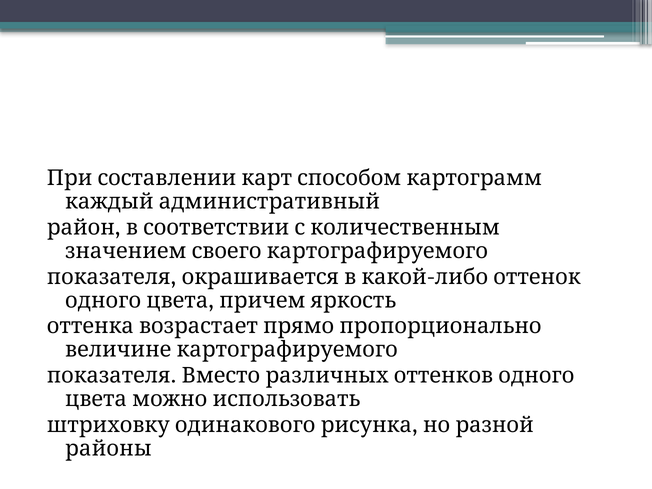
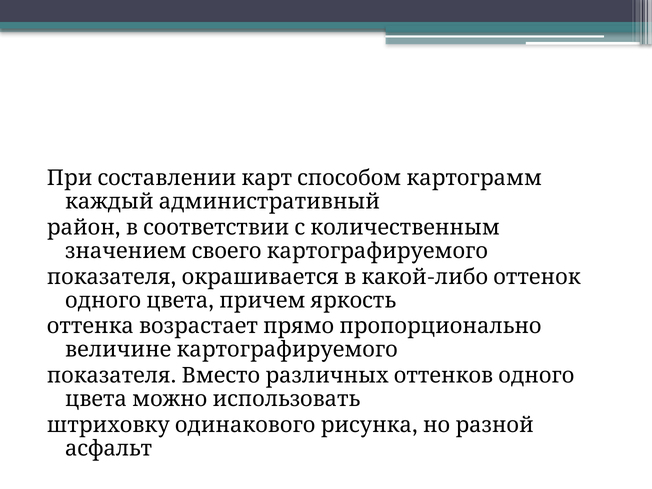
районы: районы -> асфальт (109, 448)
